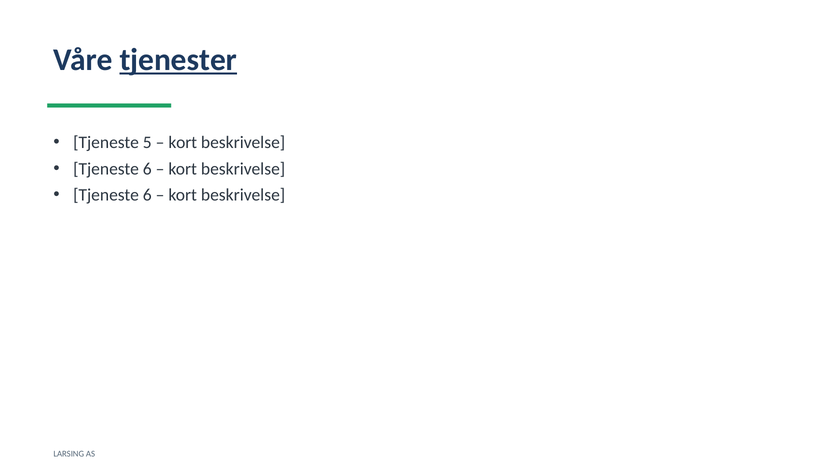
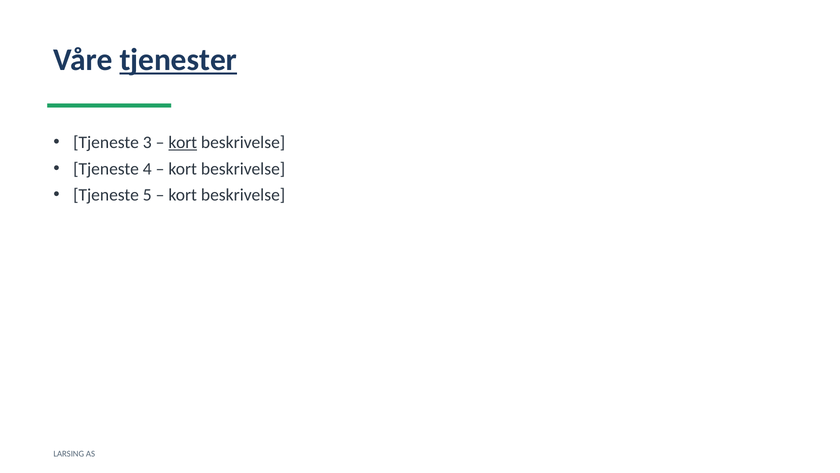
5: 5 -> 3 (147, 142)
kort underline: none -> present (183, 142)
6: 6 -> 4 (147, 169)
6: 6 -> 5 (147, 195)
